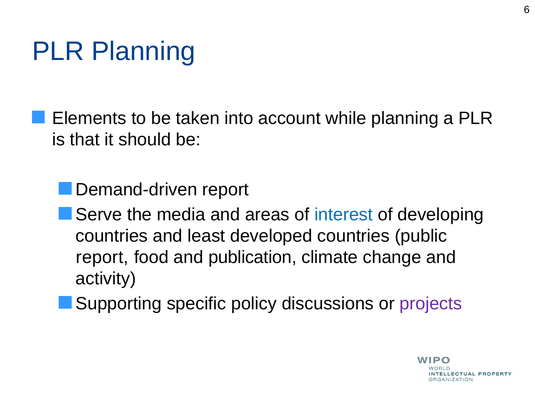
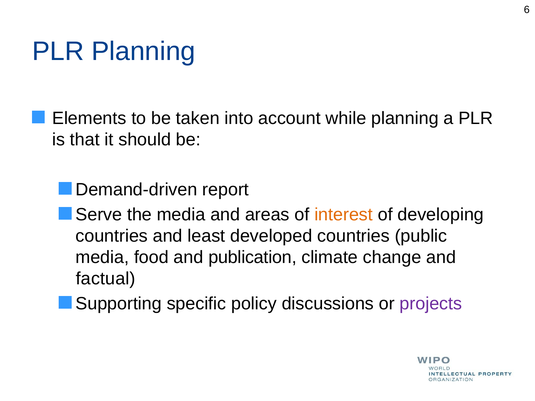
interest colour: blue -> orange (344, 215)
report: report -> media (102, 257)
activity: activity -> factual (106, 279)
